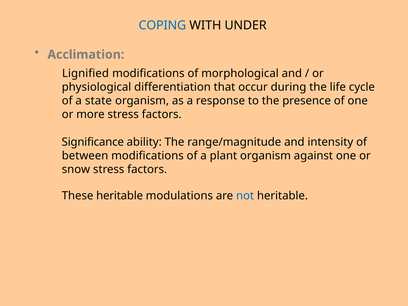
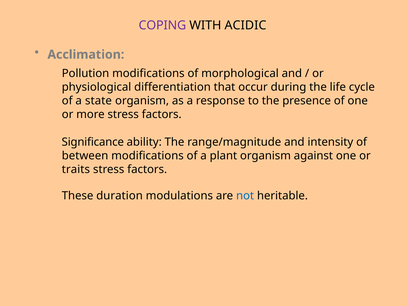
COPING colour: blue -> purple (162, 25)
UNDER: UNDER -> ACIDIC (245, 25)
Lignified: Lignified -> Pollution (86, 73)
snow: snow -> traits (76, 169)
These heritable: heritable -> duration (120, 196)
